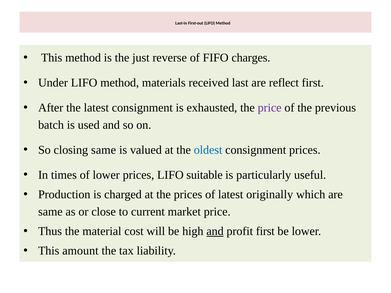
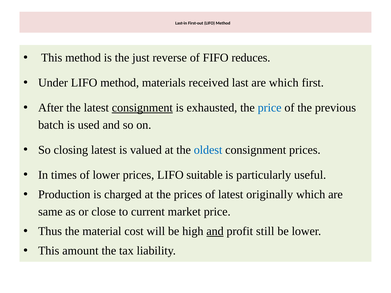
charges: charges -> reduces (251, 58)
are reflect: reflect -> which (284, 83)
consignment underline: none -> present (142, 108)
price colour: purple -> blue (270, 108)
closing same: same -> latest (104, 150)
profit first: first -> still (265, 231)
